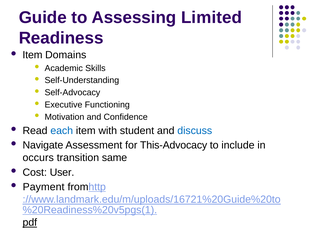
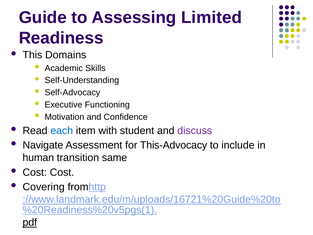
Item: Item -> This (32, 55)
discuss colour: blue -> purple (195, 130)
occurs: occurs -> human (38, 158)
Cost User: User -> Cost (62, 172)
Payment: Payment -> Covering (44, 187)
